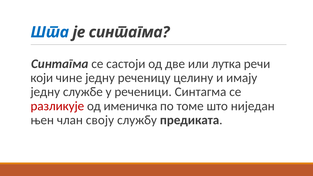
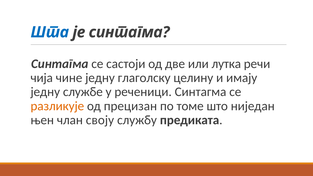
који: који -> чија (42, 78)
реченицу: реченицу -> глаголску (144, 78)
разликује colour: red -> orange (57, 106)
именичка: именичка -> прецизан (130, 106)
